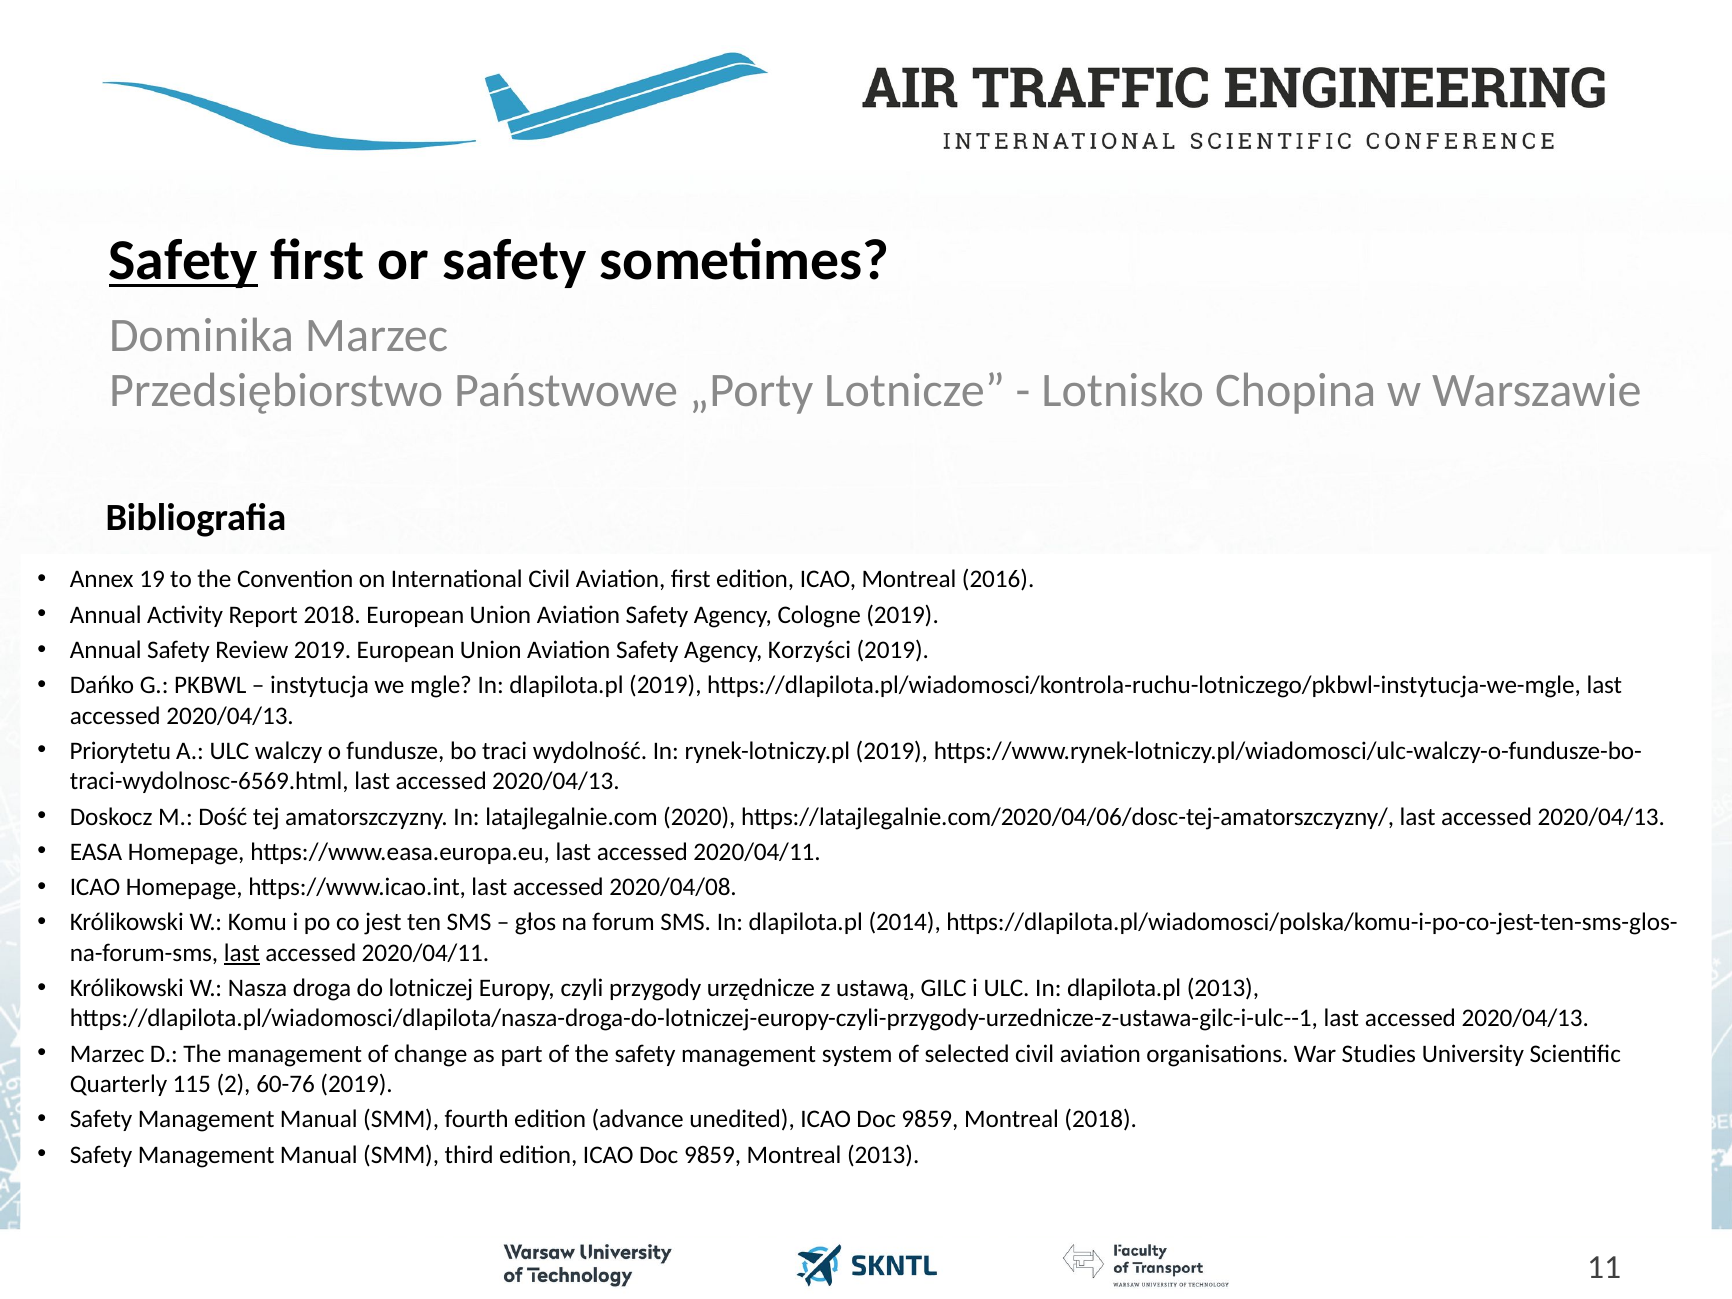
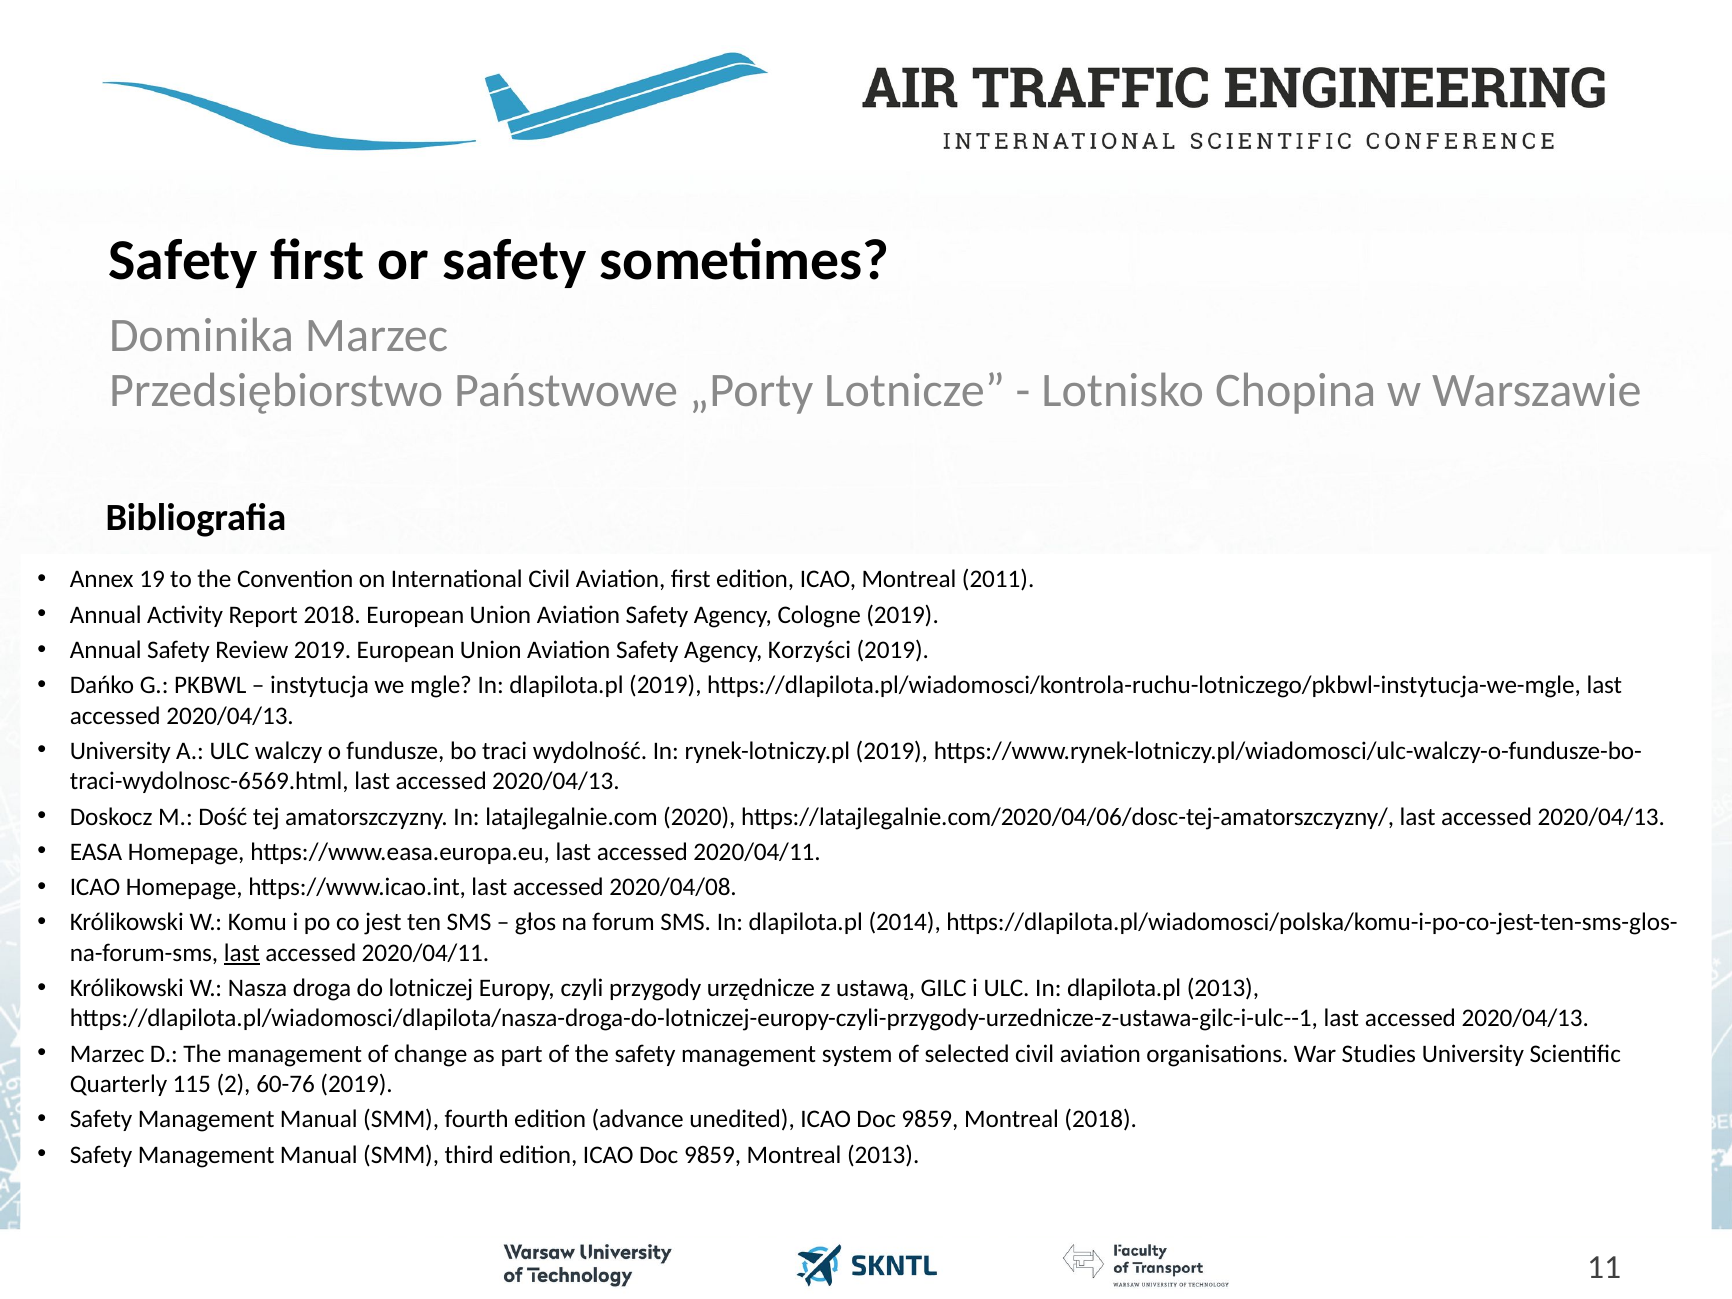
Safety underline: present -> none (183, 260)
2016: 2016 -> 2011 (998, 580)
Priorytetu: Priorytetu -> University (120, 751)
